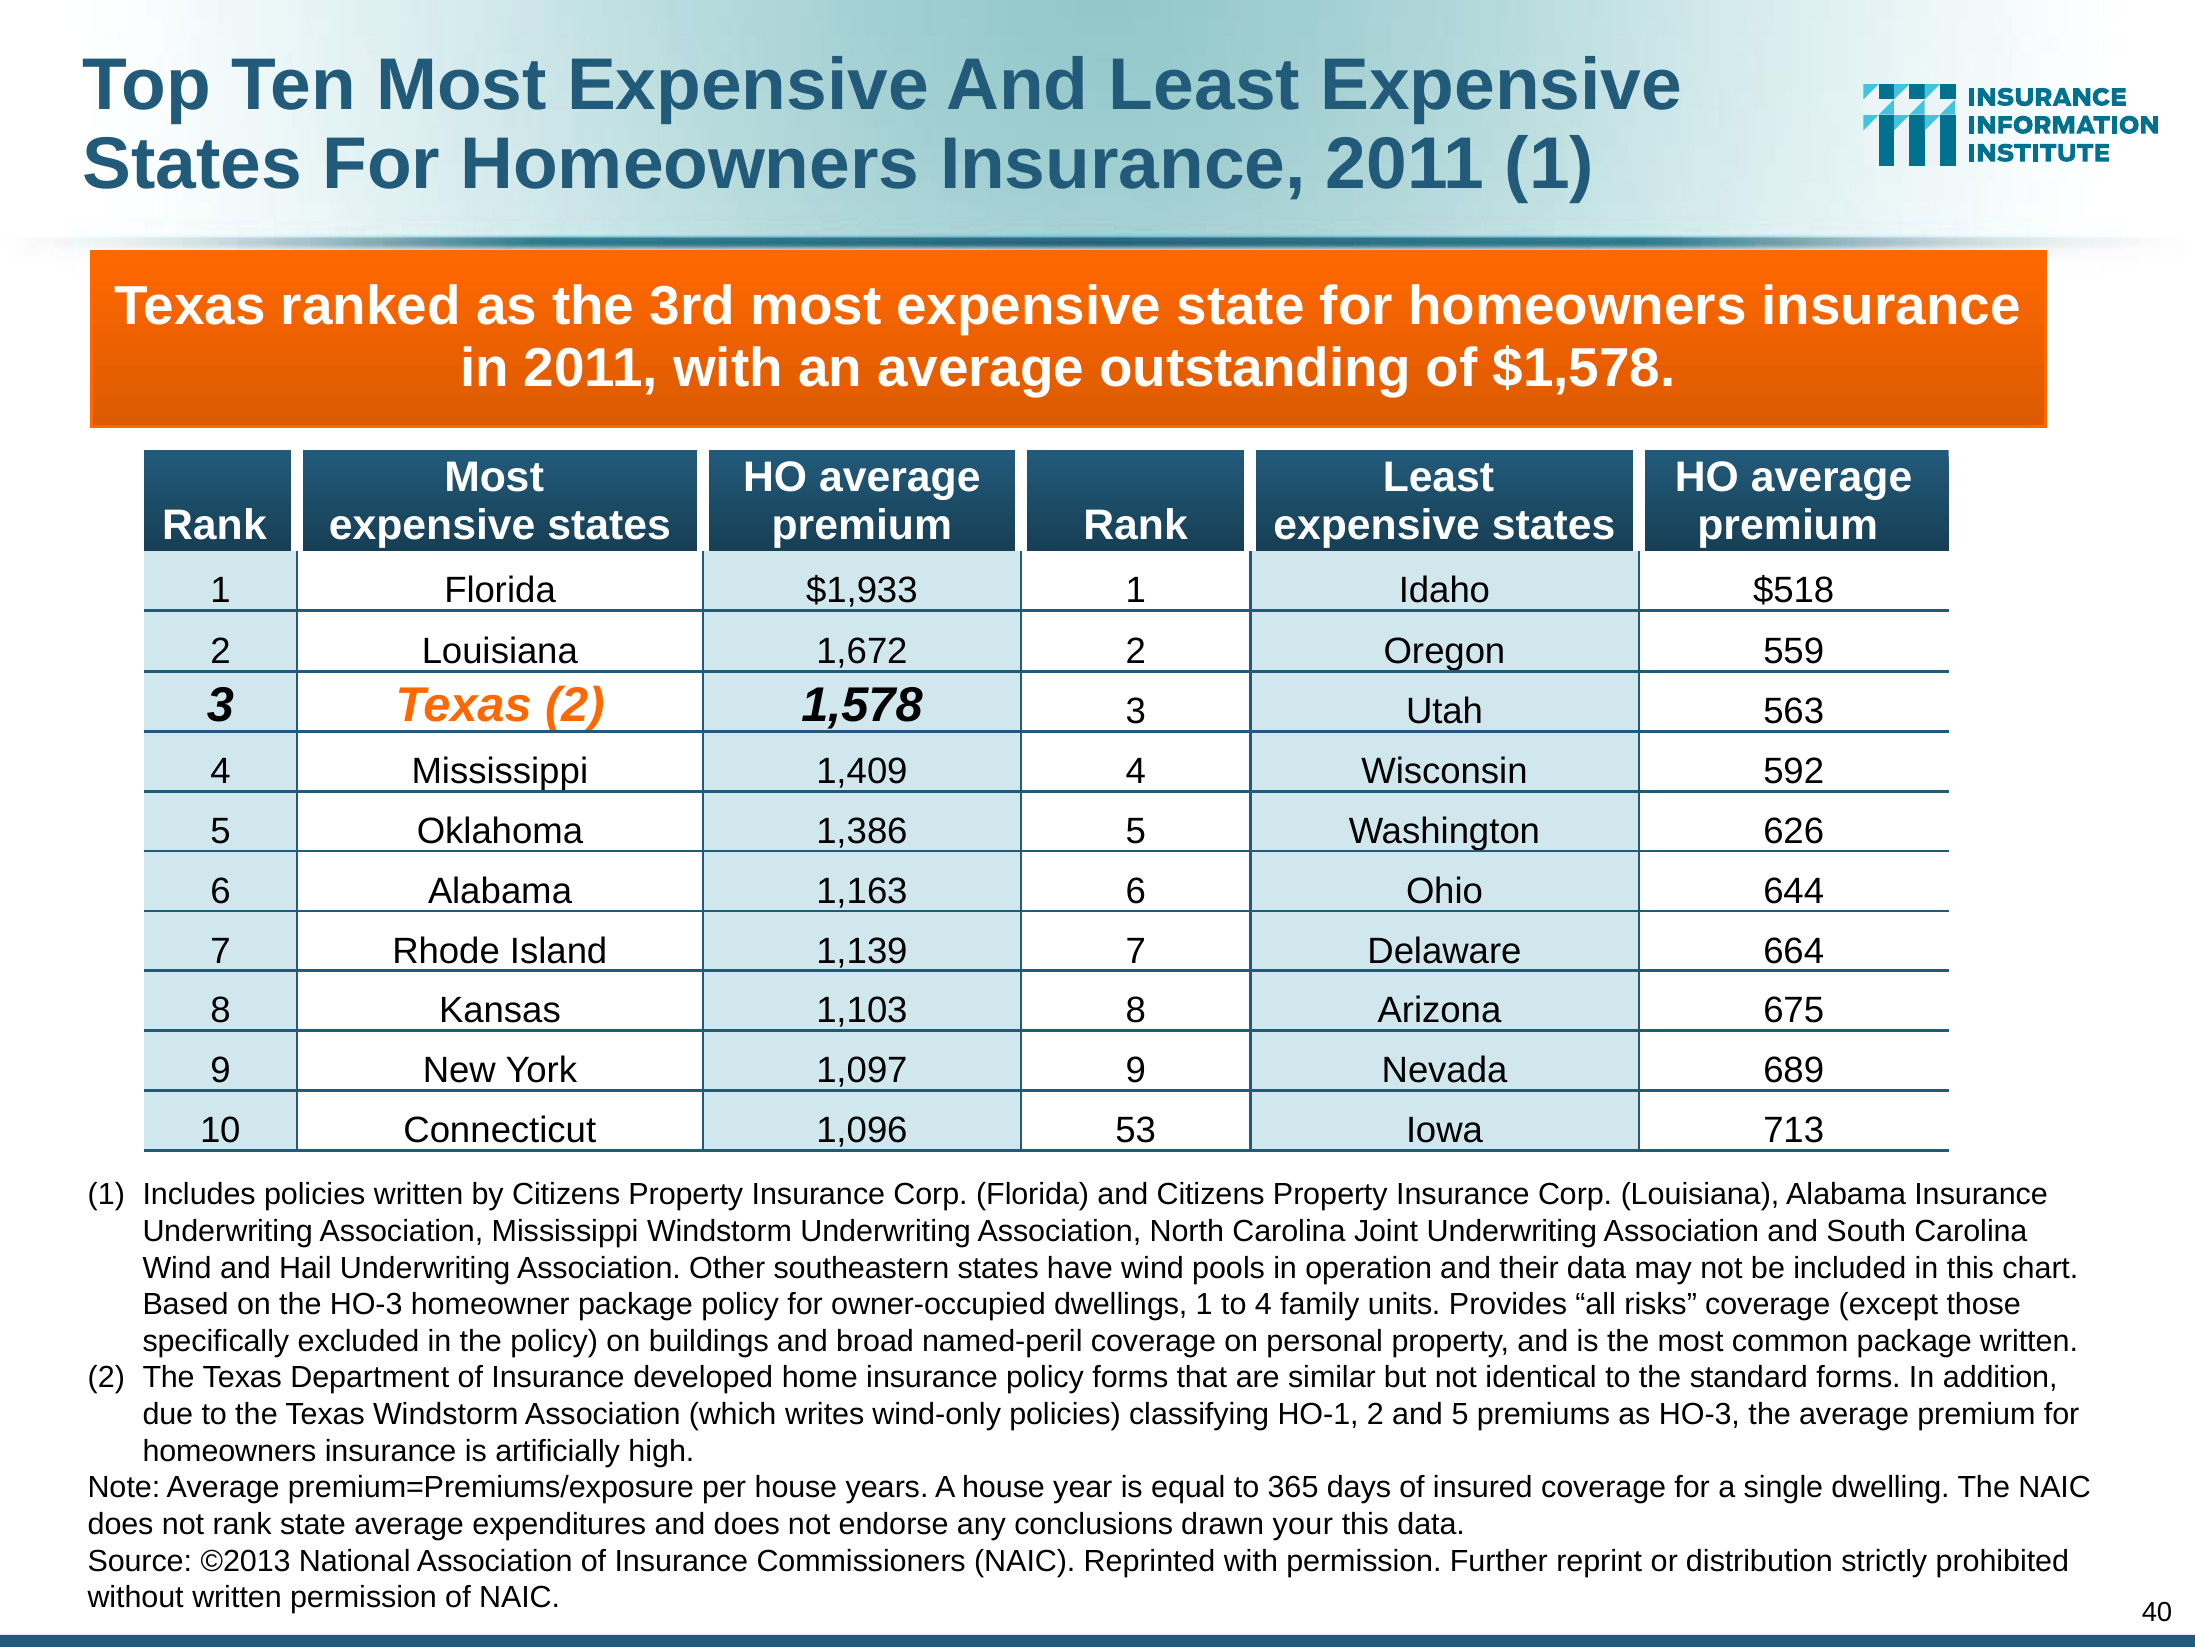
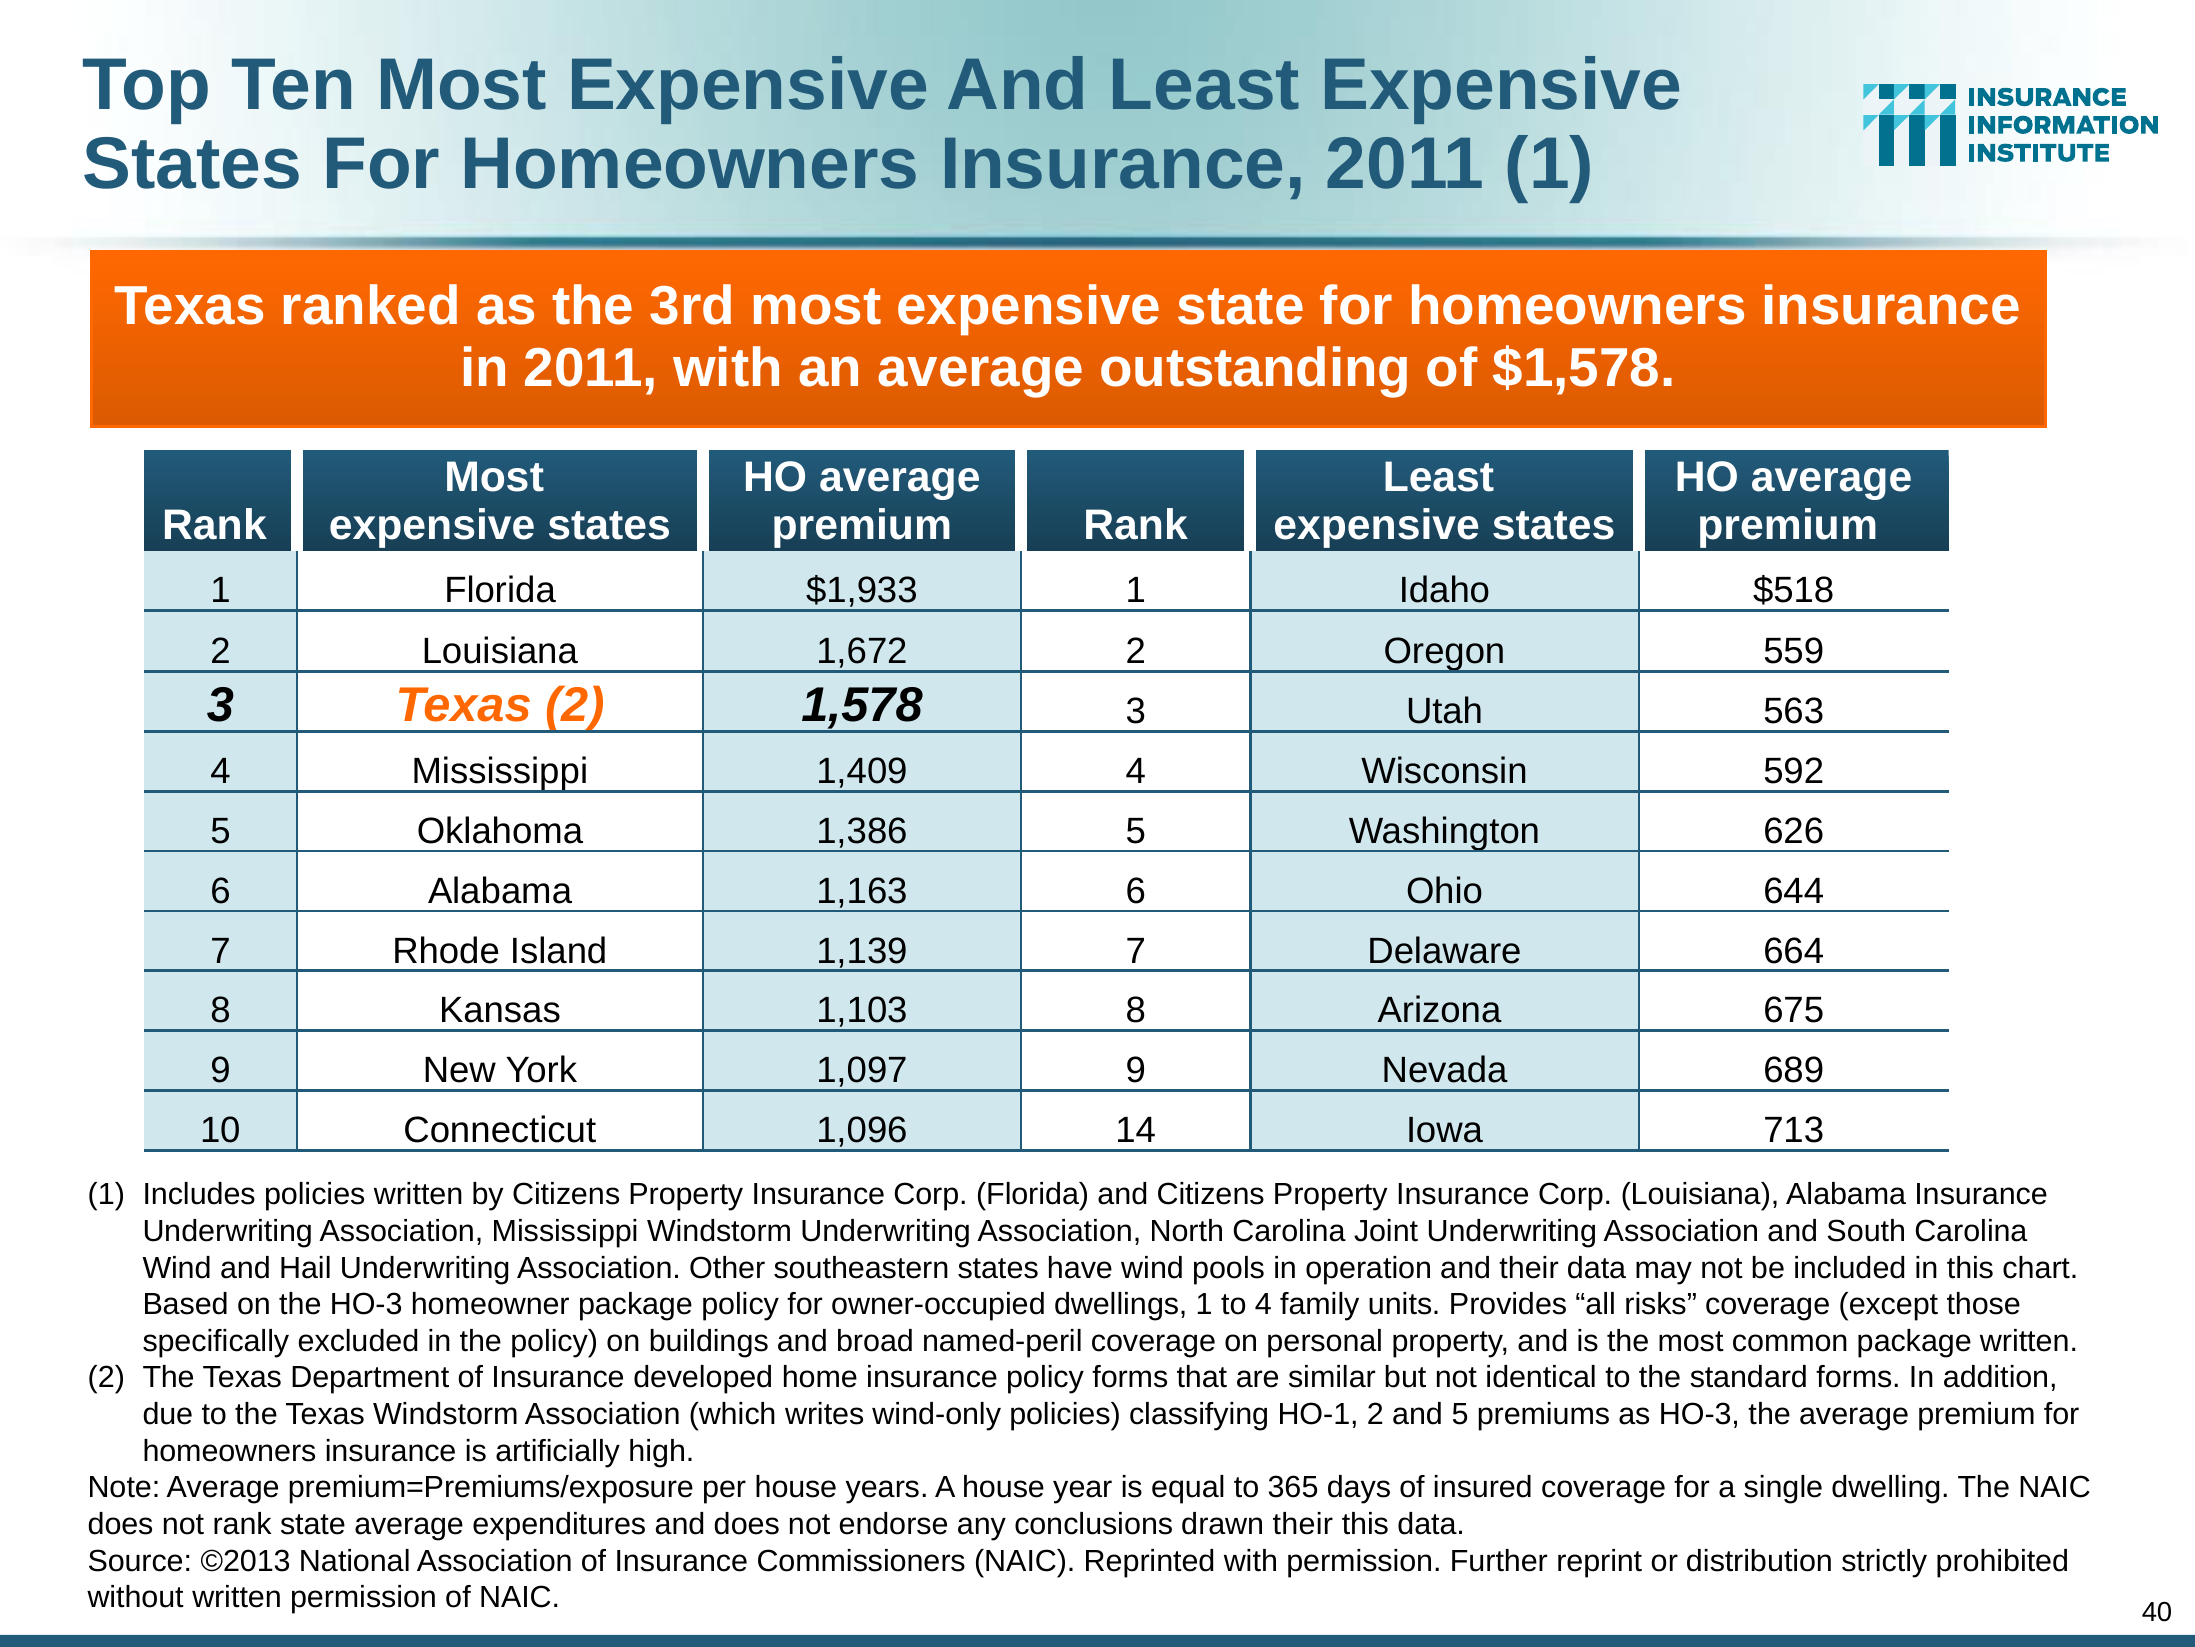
53: 53 -> 14 (1136, 1130)
drawn your: your -> their (1303, 1524)
